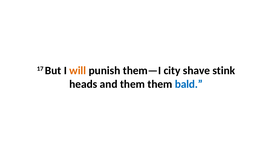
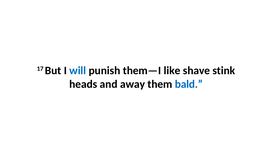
will colour: orange -> blue (78, 70)
city: city -> like (172, 70)
and them: them -> away (133, 84)
